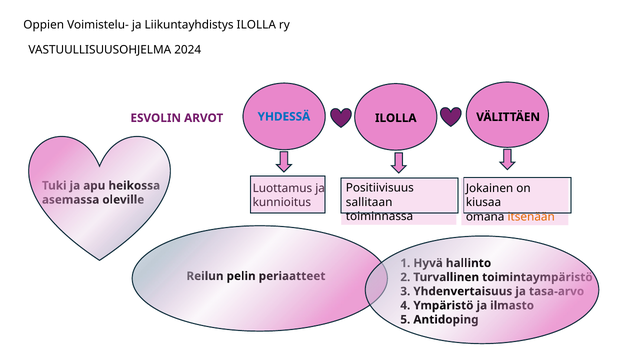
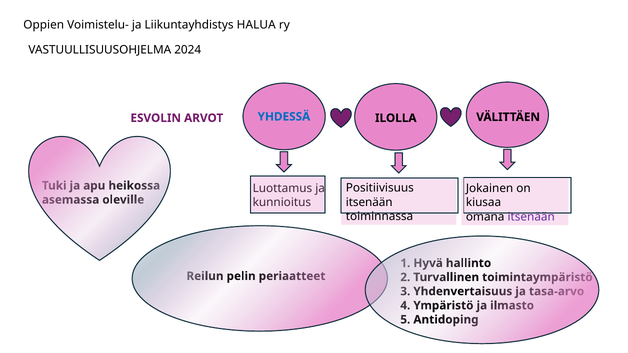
Liikuntayhdistys ILOLLA: ILOLLA -> HALUA (256, 25)
sallitaan: sallitaan -> itsenään (369, 202)
itsenään colour: orange -> purple (531, 217)
